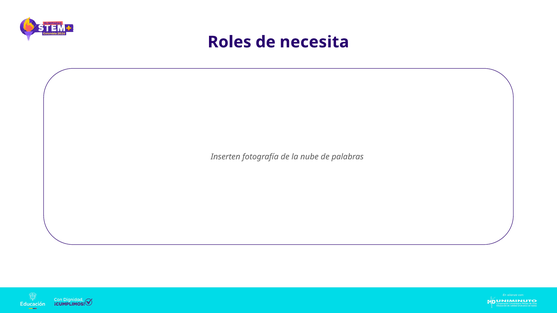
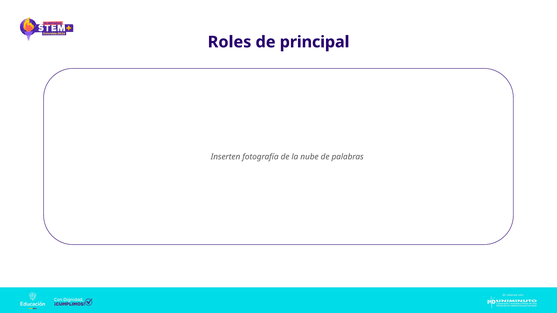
necesita: necesita -> principal (315, 42)
